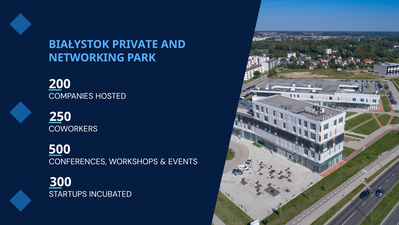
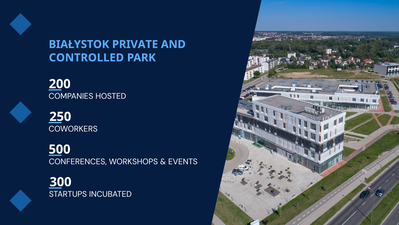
NETWORKING: NETWORKING -> CONTROLLED (86, 58)
